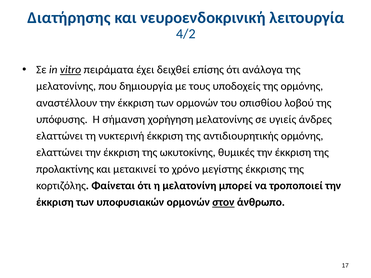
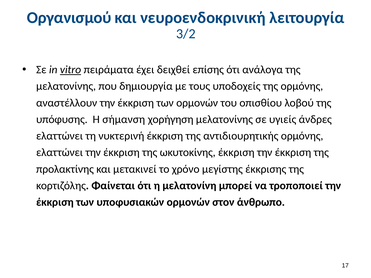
Διατήρησης: Διατήρησης -> Οργανισμού (69, 18)
4/2: 4/2 -> 3/2 (186, 34)
ωκυτοκίνης θυμικές: θυμικές -> έκκριση (236, 153)
στον underline: present -> none (223, 202)
